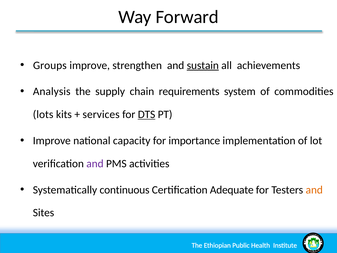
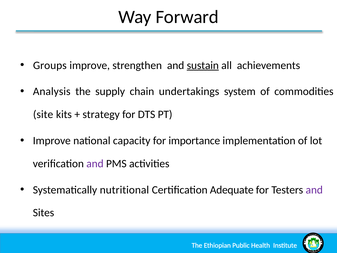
requirements: requirements -> undertakings (189, 91)
lots: lots -> site (43, 114)
services: services -> strategy (101, 114)
DTS underline: present -> none (147, 114)
continuous: continuous -> nutritional (124, 190)
and colour: orange -> purple (314, 190)
